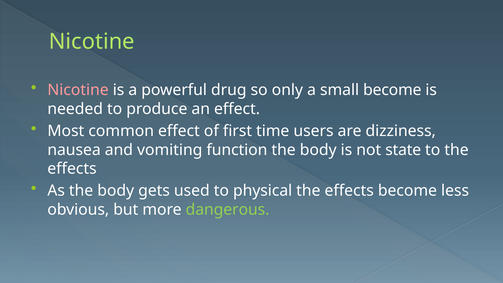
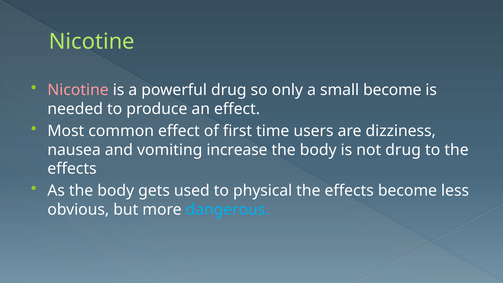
function: function -> increase (237, 150)
not state: state -> drug (403, 150)
dangerous colour: light green -> light blue (228, 210)
